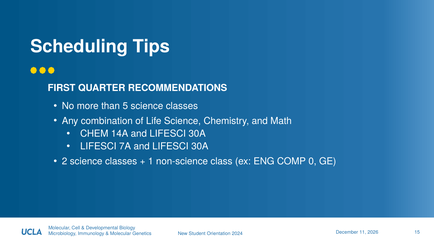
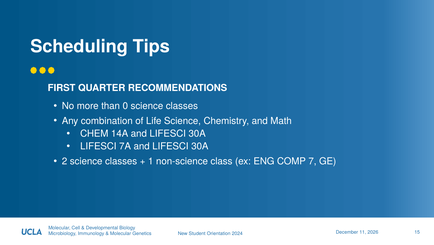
5: 5 -> 0 (125, 106)
0: 0 -> 7 (312, 161)
